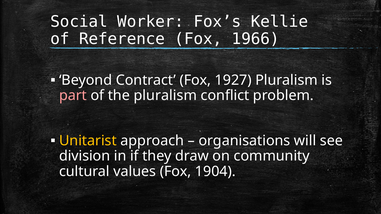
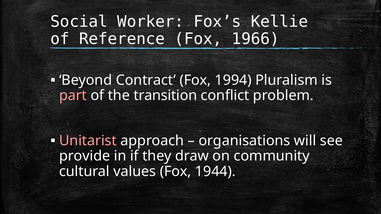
1927: 1927 -> 1994 (233, 80)
the pluralism: pluralism -> transition (165, 96)
Unitarist colour: yellow -> pink (88, 141)
division: division -> provide (85, 156)
1904: 1904 -> 1944 (215, 172)
